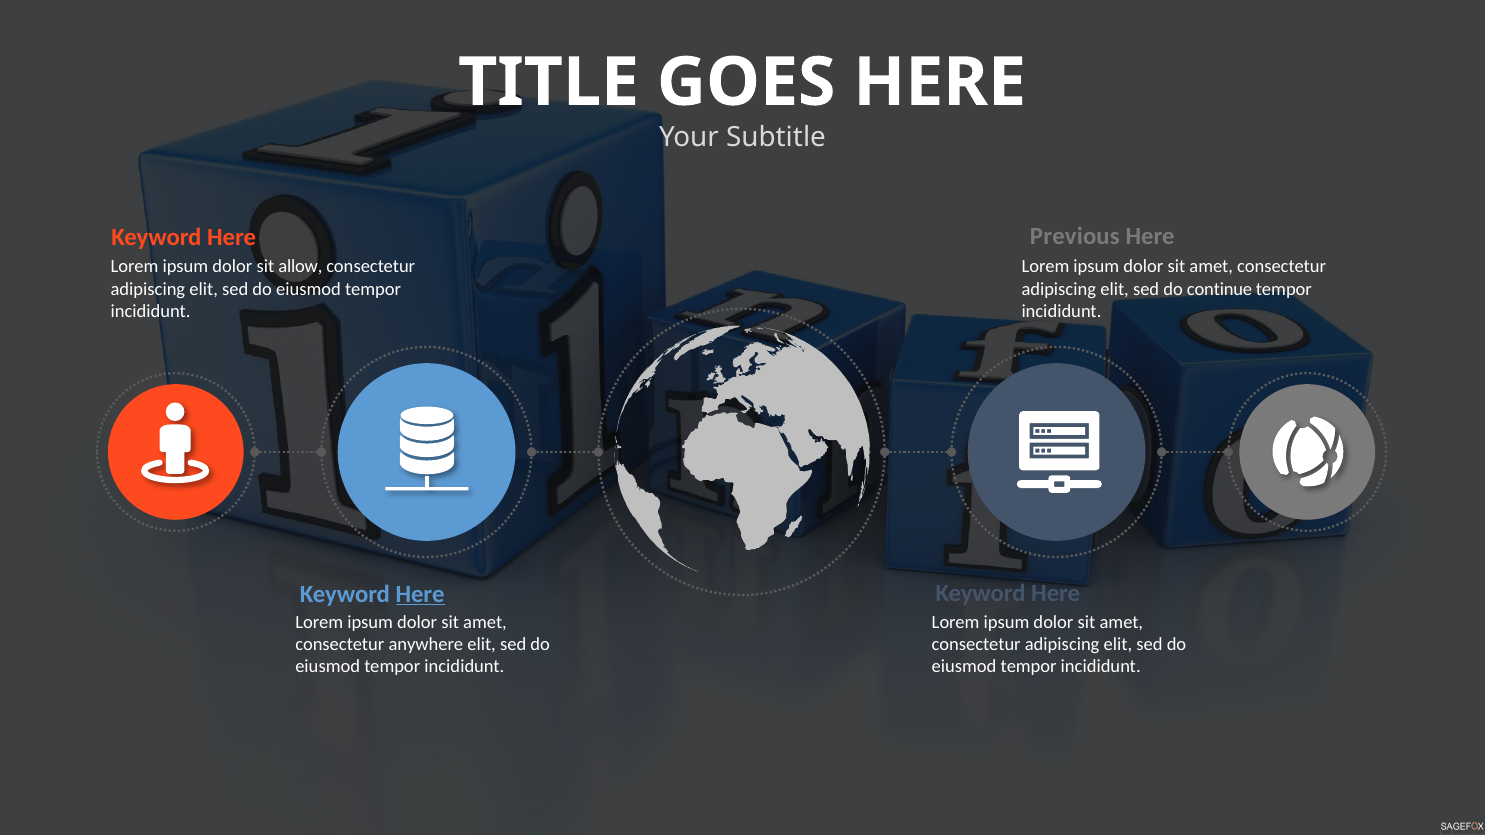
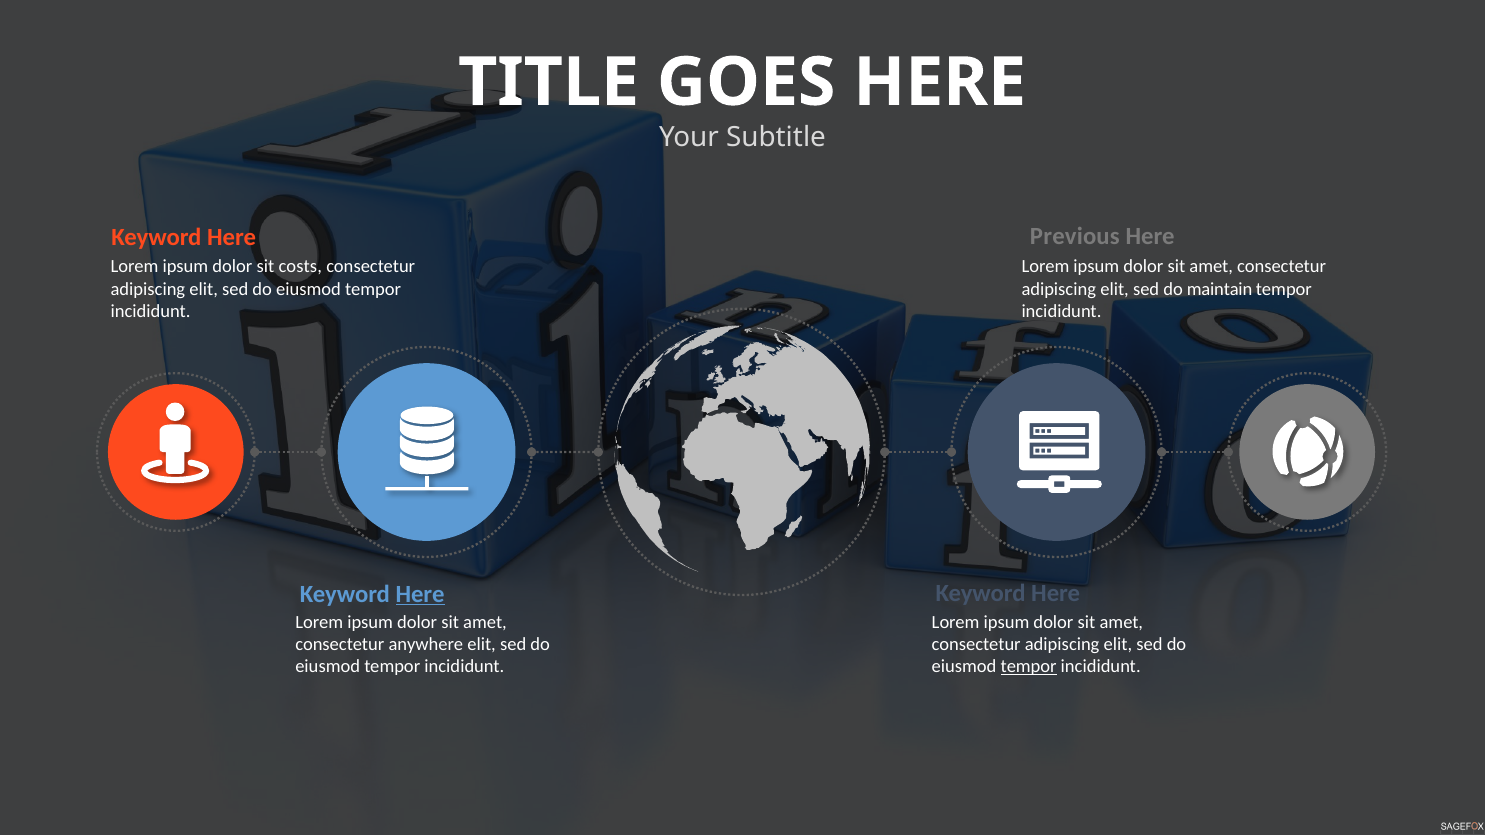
allow: allow -> costs (300, 267)
continue: continue -> maintain (1220, 289)
tempor underline: none -> present (1029, 667)
